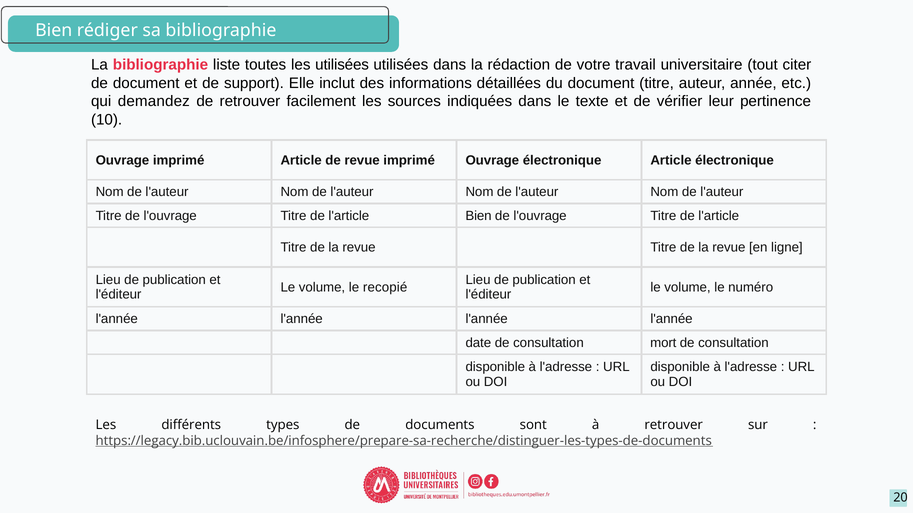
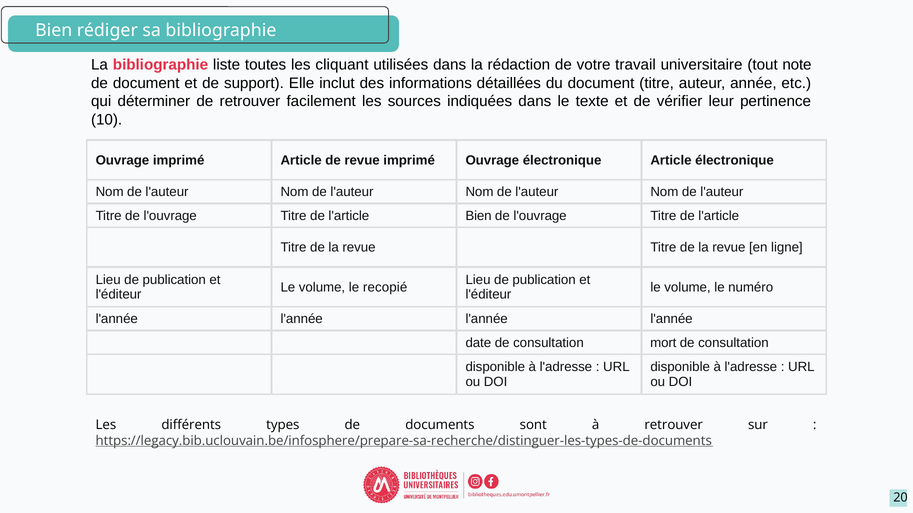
les utilisées: utilisées -> cliquant (342, 65)
citer: citer -> note (797, 65)
demandez: demandez -> déterminer (154, 101)
